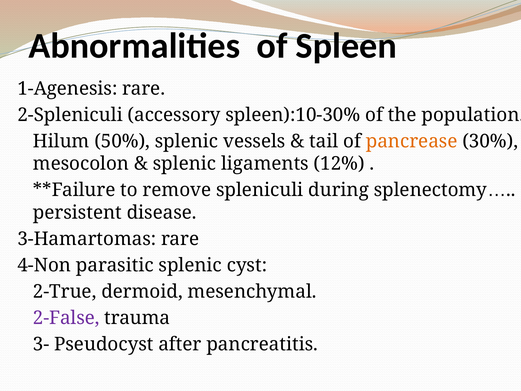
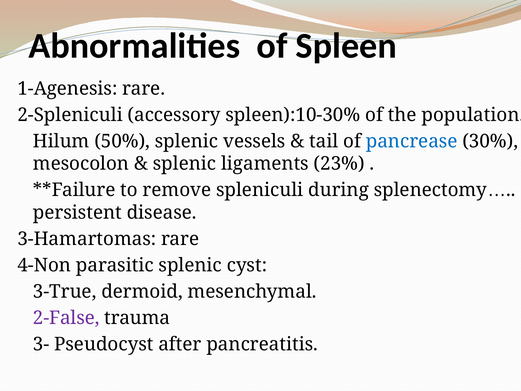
pancrease colour: orange -> blue (412, 141)
12%: 12% -> 23% (339, 164)
2-True: 2-True -> 3-True (65, 292)
